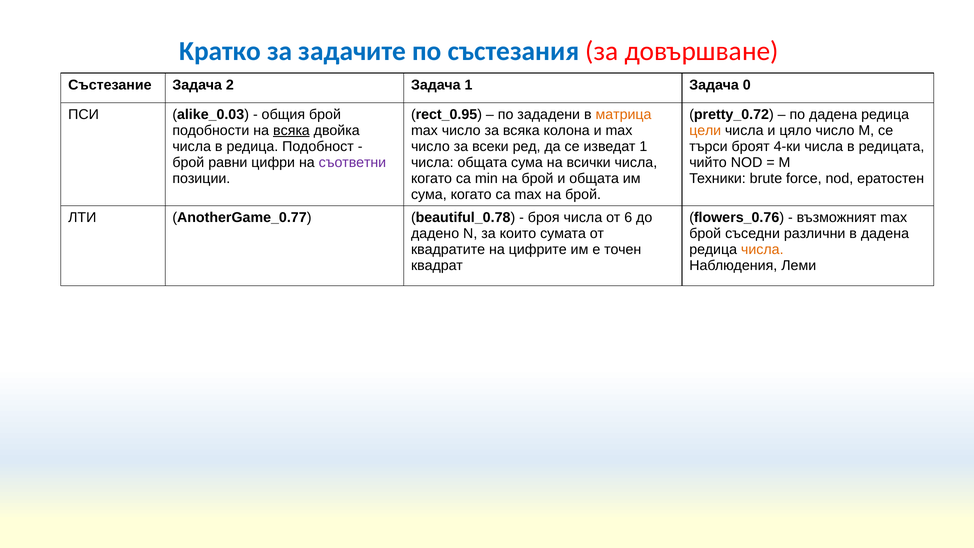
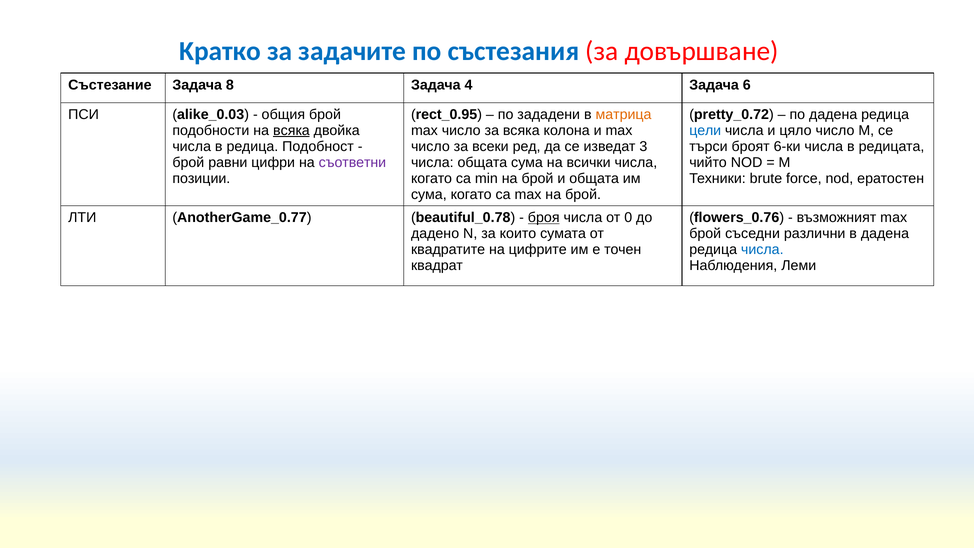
2: 2 -> 8 (230, 85)
Задача 1: 1 -> 4 (468, 85)
0: 0 -> 6 (747, 85)
цели colour: orange -> blue (705, 131)
изведат 1: 1 -> 3 (643, 146)
4-ки: 4-ки -> 6-ки (787, 146)
броя underline: none -> present (544, 218)
6: 6 -> 0 (628, 218)
числа colour: orange -> blue (762, 250)
